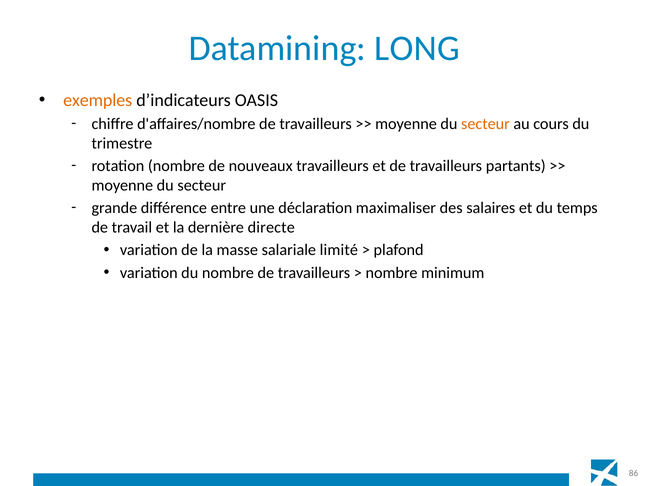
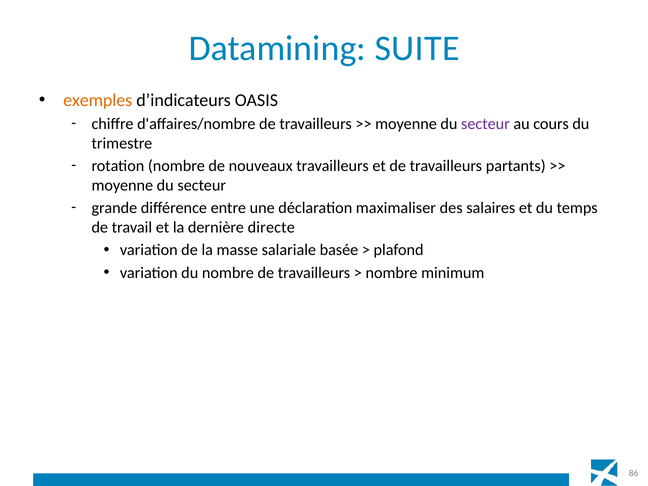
LONG: LONG -> SUITE (417, 49)
secteur colour: orange -> purple (485, 124)
limité: limité -> basée (339, 250)
